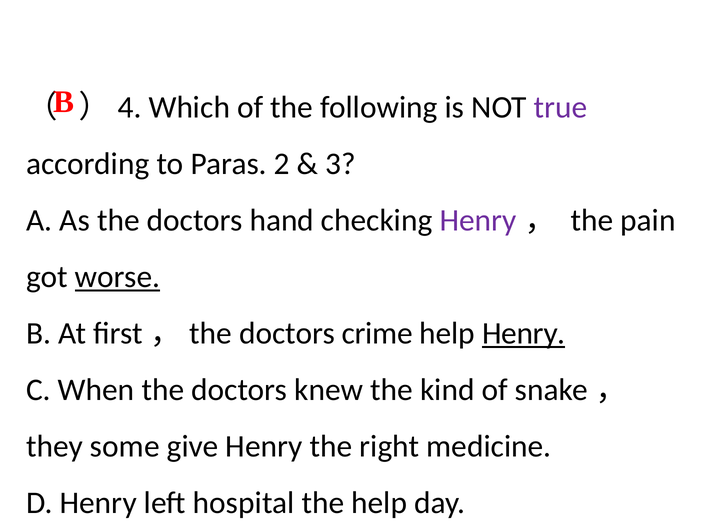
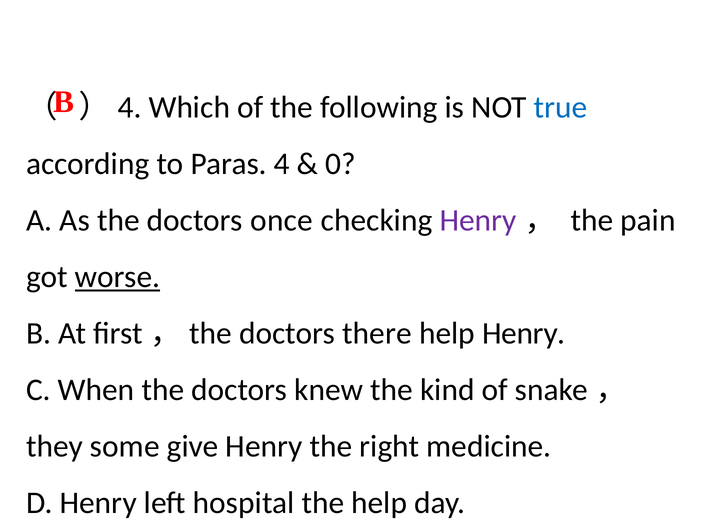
true colour: purple -> blue (561, 107)
2: 2 -> 4 (282, 164)
3: 3 -> 0 (341, 164)
hand: hand -> once (282, 220)
crime: crime -> there (377, 334)
Henry underline: present -> none (524, 334)
